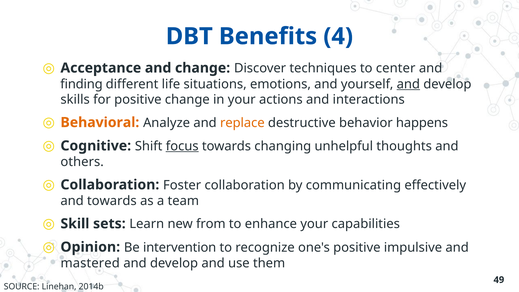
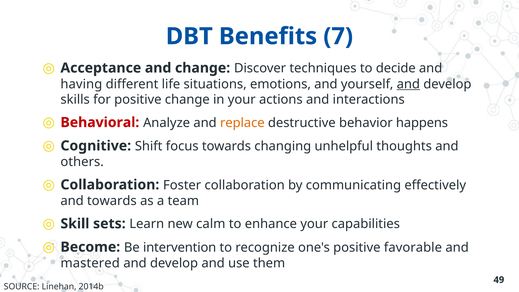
4: 4 -> 7 (338, 36)
center: center -> decide (396, 68)
finding: finding -> having (81, 84)
Behavioral colour: orange -> red (100, 122)
focus underline: present -> none (182, 146)
from: from -> calm (211, 224)
Opinion: Opinion -> Become (90, 247)
impulsive: impulsive -> favorable (413, 247)
